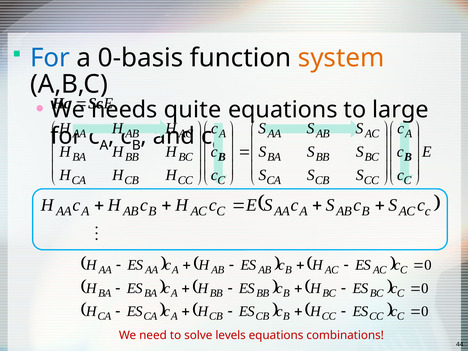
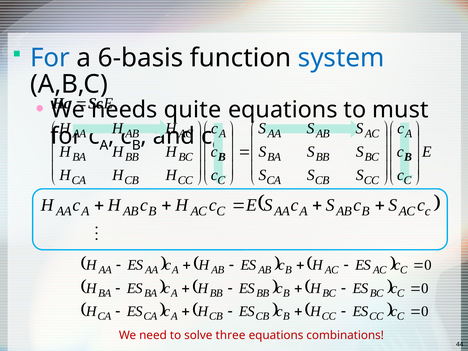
0-basis: 0-basis -> 6-basis (141, 58)
system colour: orange -> blue (341, 58)
large: large -> must (400, 110)
levels: levels -> three (231, 335)
